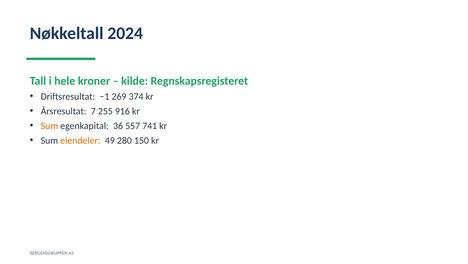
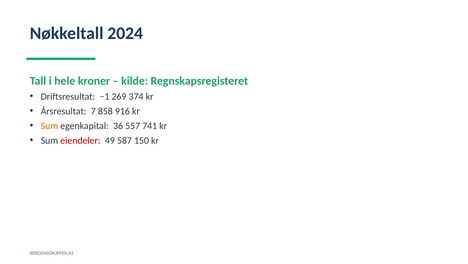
255: 255 -> 858 (105, 111)
eiendeler colour: orange -> red (80, 140)
280: 280 -> 587 (124, 140)
